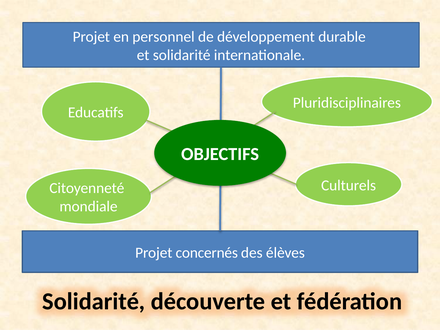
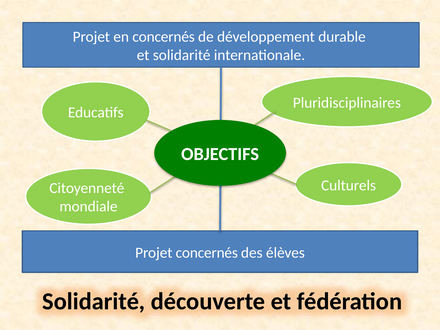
en personnel: personnel -> concernés (164, 37)
